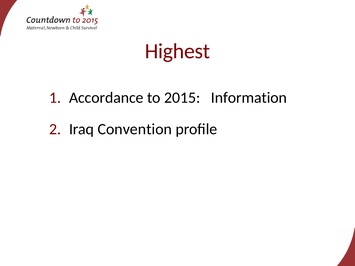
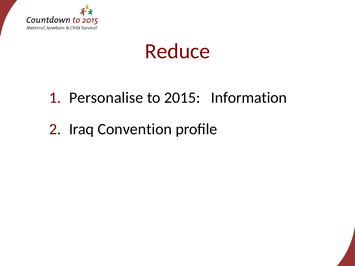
Highest: Highest -> Reduce (177, 51)
Accordance: Accordance -> Personalise (106, 98)
